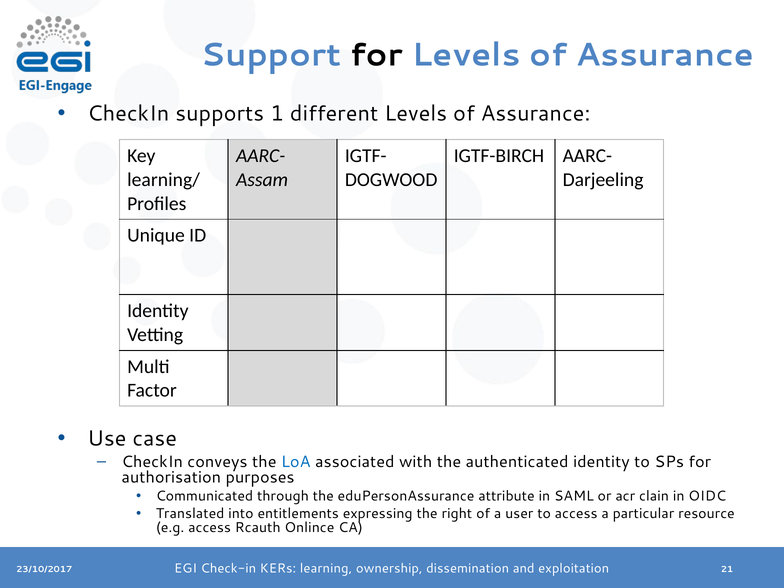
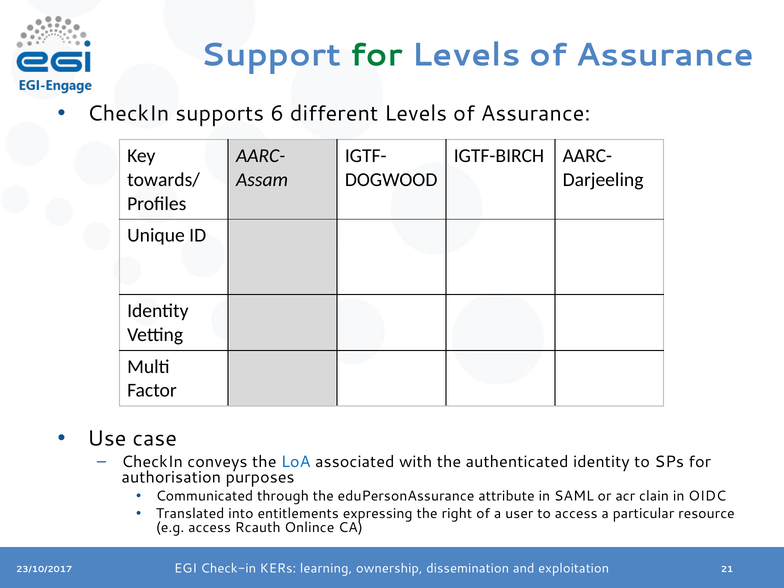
for colour: black -> green (377, 55)
1: 1 -> 6 (277, 114)
learning/: learning/ -> towards/ (164, 180)
